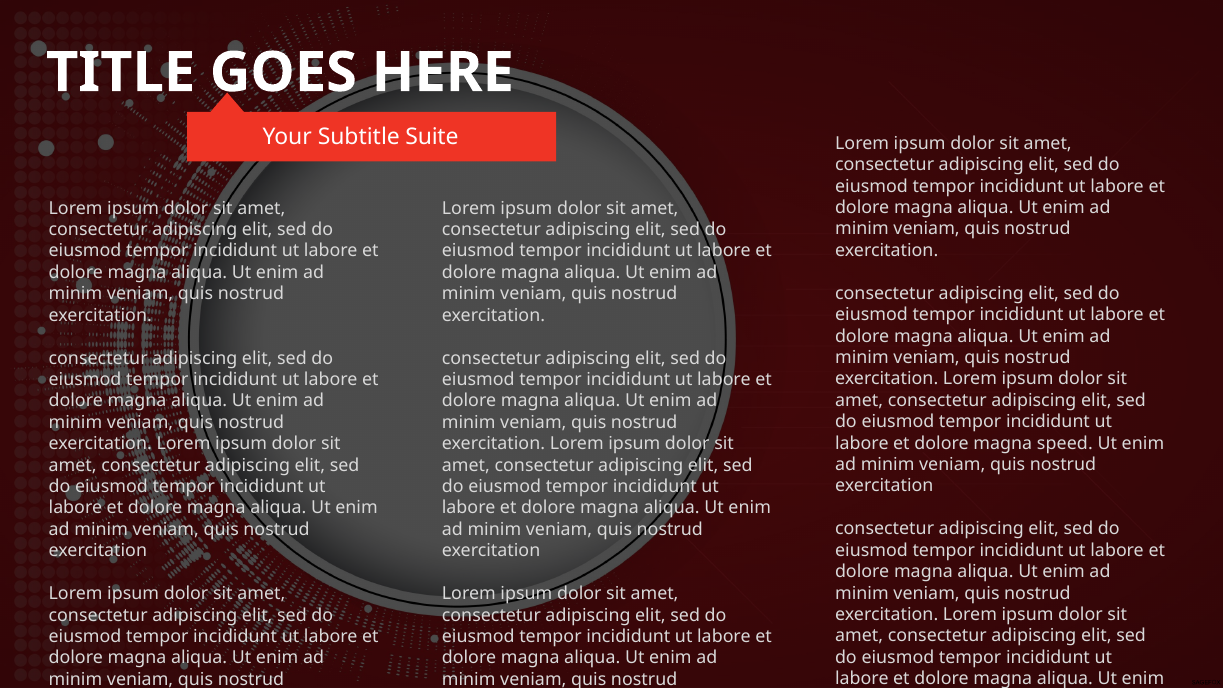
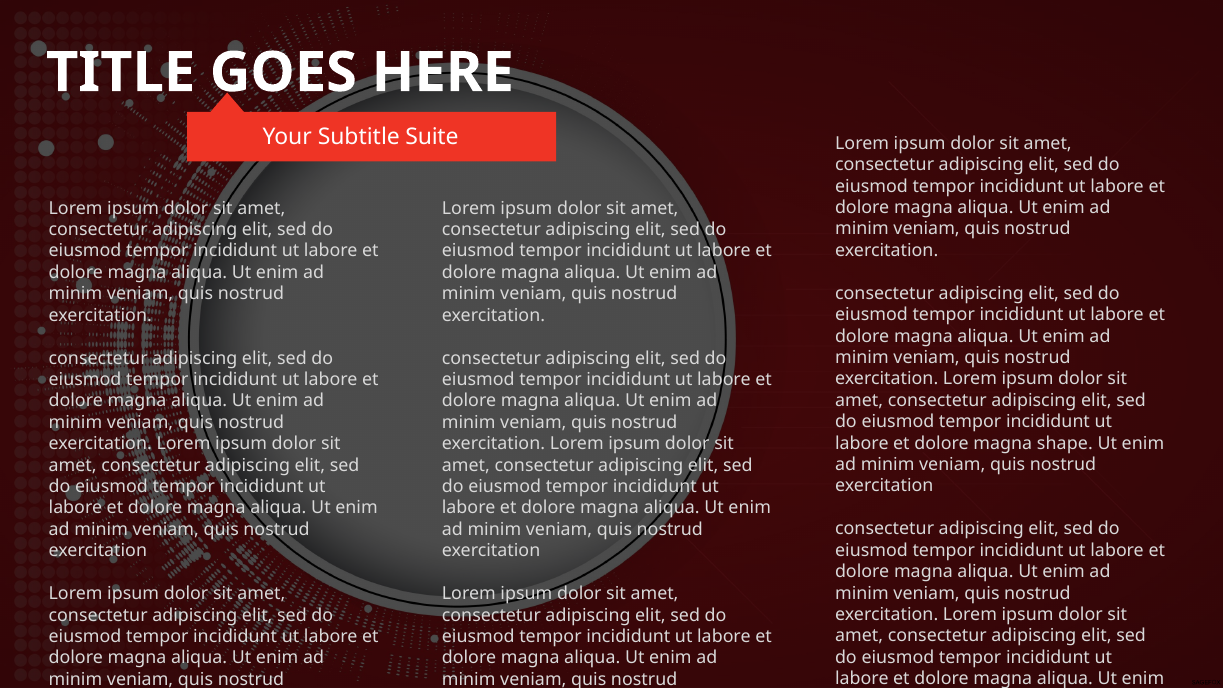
speed: speed -> shape (1065, 443)
